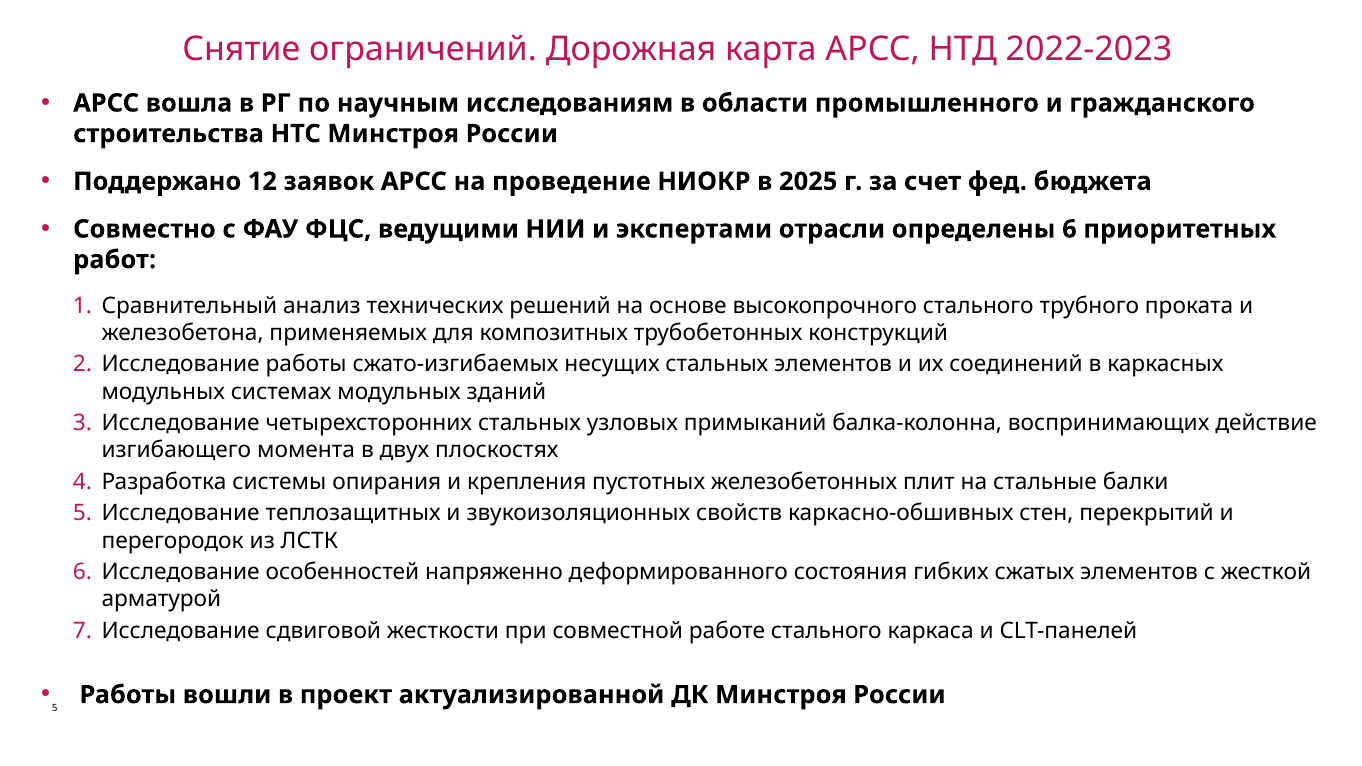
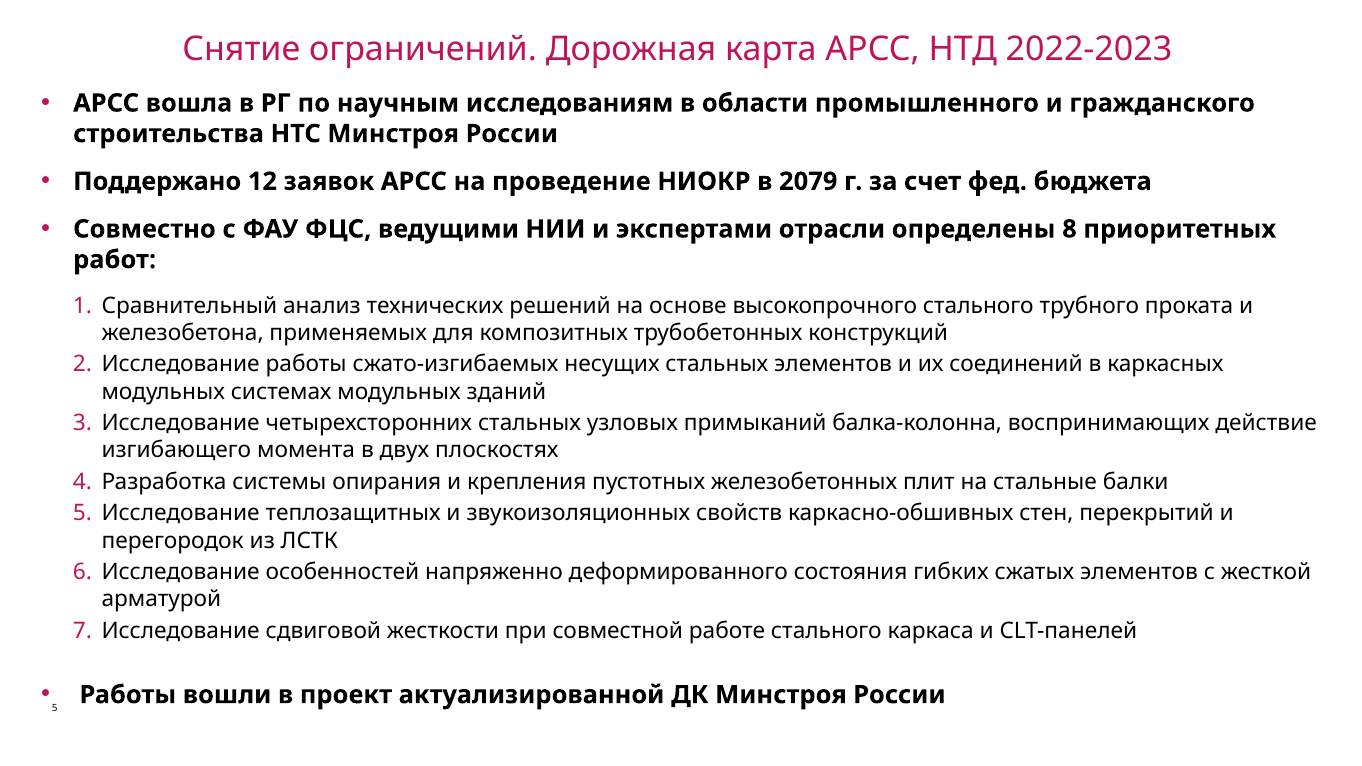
2025: 2025 -> 2079 (808, 181)
определены 6: 6 -> 8 (1069, 229)
